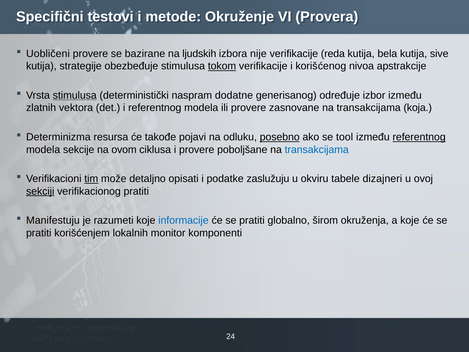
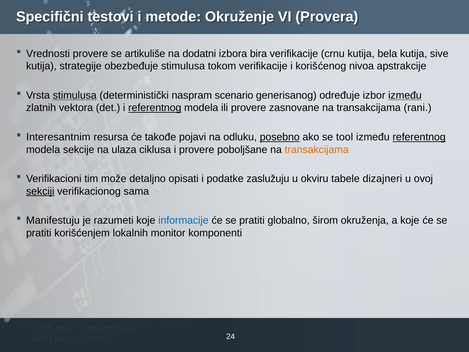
Uobličeni: Uobličeni -> Vrednosti (48, 54)
bazirane: bazirane -> artikuliše (145, 54)
ljudskih: ljudskih -> dodatni (199, 54)
nije: nije -> bira (258, 54)
reda: reda -> crnu (333, 54)
tokom underline: present -> none (222, 66)
dodatne: dodatne -> scenario (234, 95)
između underline: none -> present (405, 95)
referentnog underline: none -> present (155, 108)
koja: koja -> rani (418, 108)
Determinizma: Determinizma -> Interesantnim (58, 137)
ovom: ovom -> ulaza (124, 149)
transakcijama colour: blue -> orange (317, 149)
tim underline: present -> none (91, 179)
verifikacionog pratiti: pratiti -> sama (136, 191)
